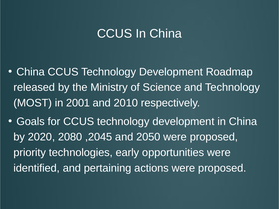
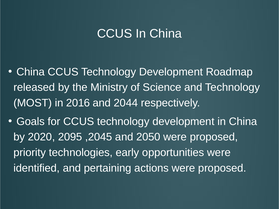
2001: 2001 -> 2016 (78, 103)
2010: 2010 -> 2044 (126, 103)
2080: 2080 -> 2095 (70, 137)
